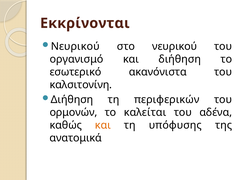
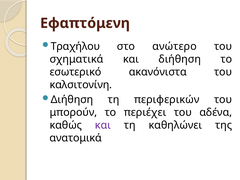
Εκκρίνονται: Εκκρίνονται -> Εφαπτόμενη (85, 23)
Νευρικού: Νευρικού -> Τραχήλου (75, 46)
στο νευρικού: νευρικού -> ανώτερο (175, 46)
οργανισμό: οργανισμό -> σχηματικά (77, 59)
ορμονών: ορμονών -> μπορούν (73, 112)
καλείται: καλείται -> περιέχει (145, 112)
και colour: orange -> purple (103, 125)
υπόφυσης: υπόφυσης -> καθηλώνει (175, 125)
